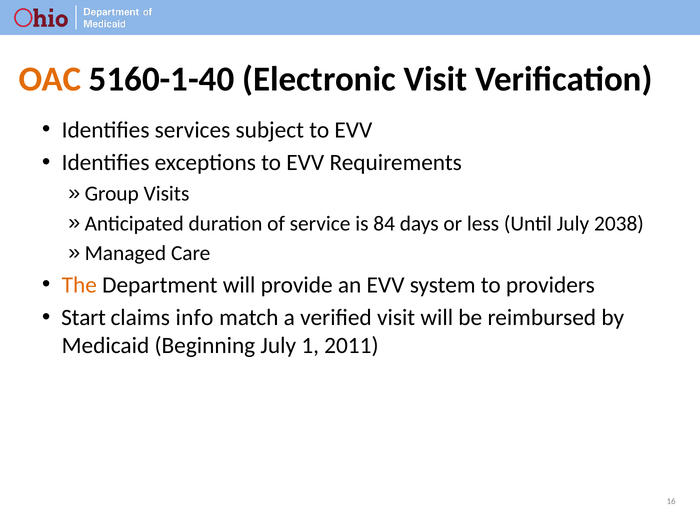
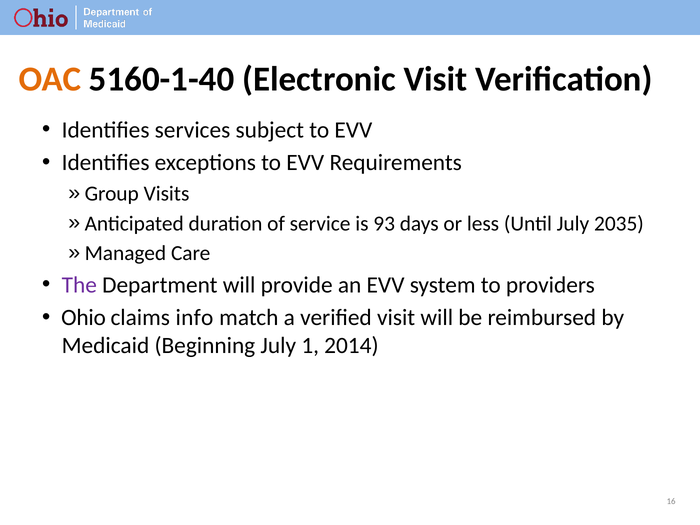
84: 84 -> 93 (384, 223)
2038: 2038 -> 2035 (619, 223)
The colour: orange -> purple (79, 285)
Start: Start -> Ohio (84, 318)
2011: 2011 -> 2014 (351, 346)
